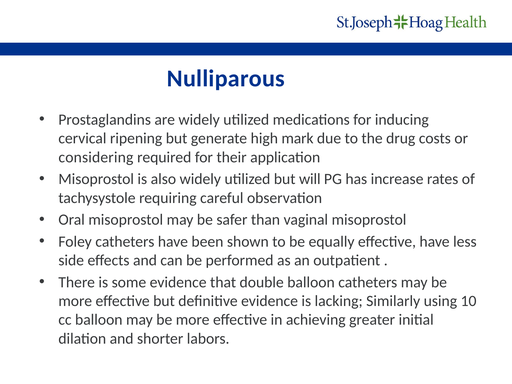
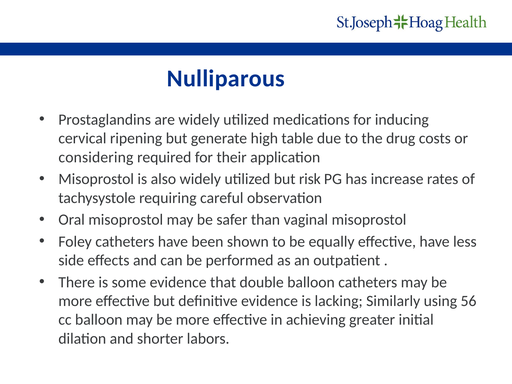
mark: mark -> table (297, 138)
will: will -> risk (310, 179)
10: 10 -> 56 (469, 301)
